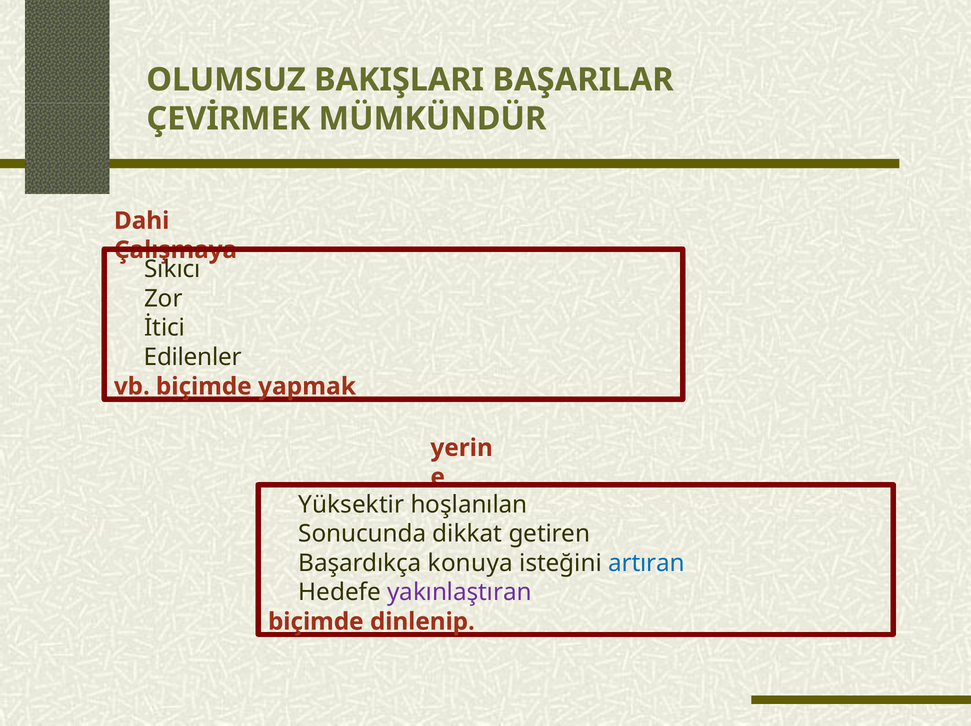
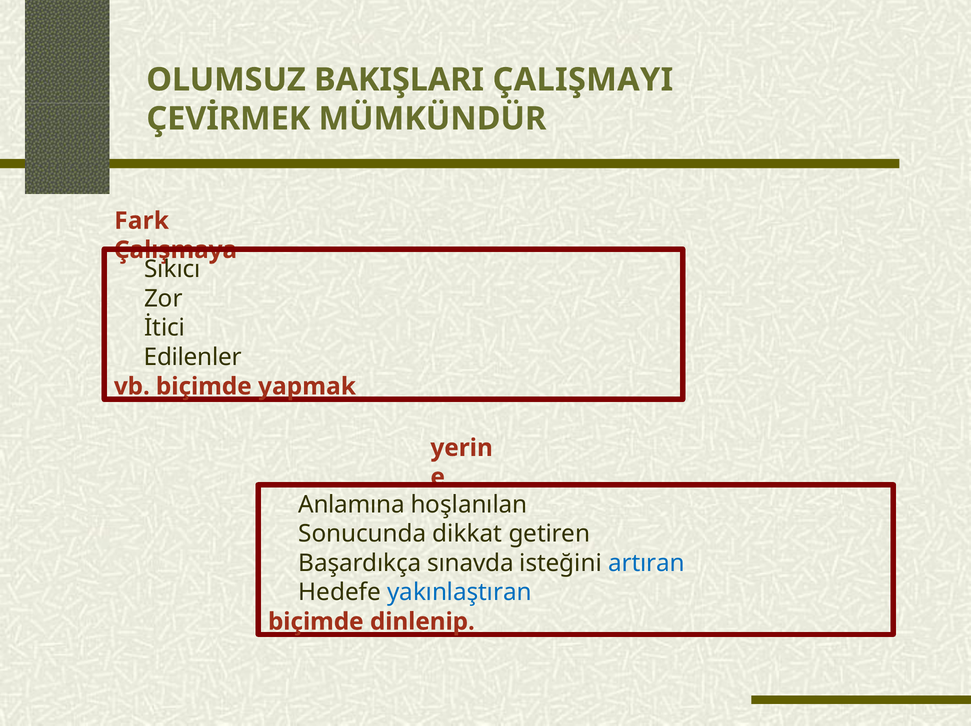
BAŞARILAR: BAŞARILAR -> ÇALIŞMAYI (583, 80)
Dahi: Dahi -> Fark (142, 221)
Yüksektir: Yüksektir -> Anlamına (351, 505)
konuya: konuya -> sınavda (471, 563)
yakınlaştıran colour: purple -> blue (459, 593)
